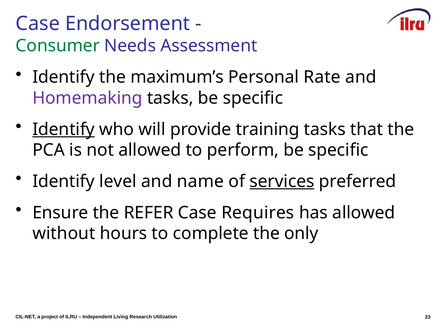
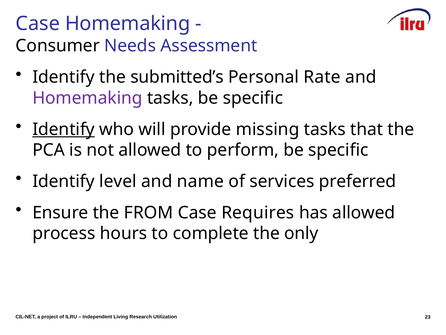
Case Endorsement: Endorsement -> Homemaking (128, 24)
Consumer colour: green -> black (58, 46)
maximum’s: maximum’s -> submitted’s (177, 77)
training: training -> missing (268, 129)
services underline: present -> none (282, 181)
REFER: REFER -> FROM (149, 212)
without: without -> process (64, 233)
